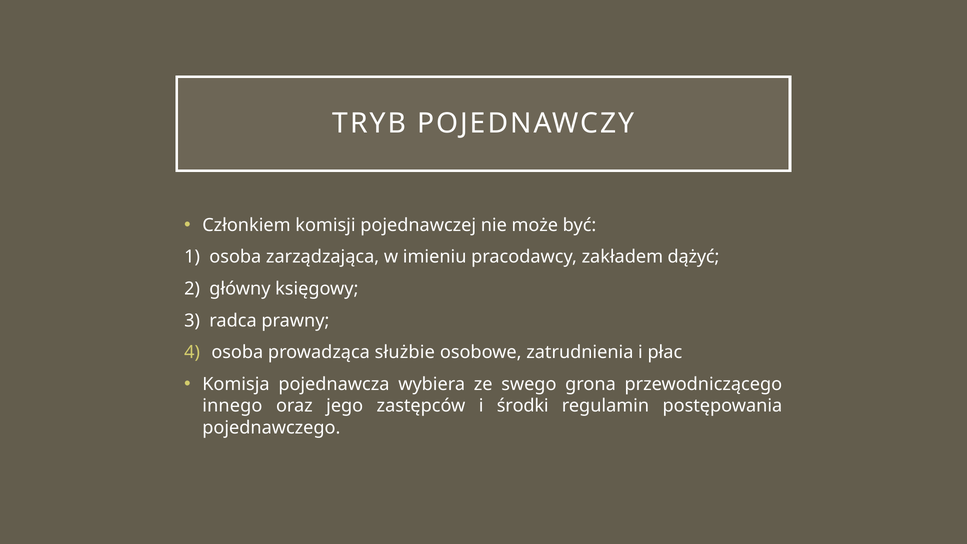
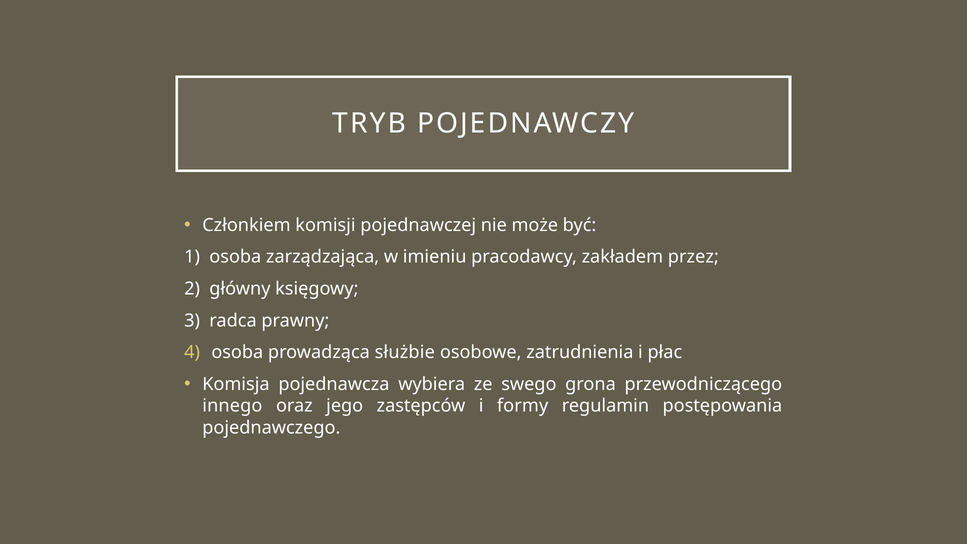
dążyć: dążyć -> przez (693, 257)
środki: środki -> formy (523, 406)
